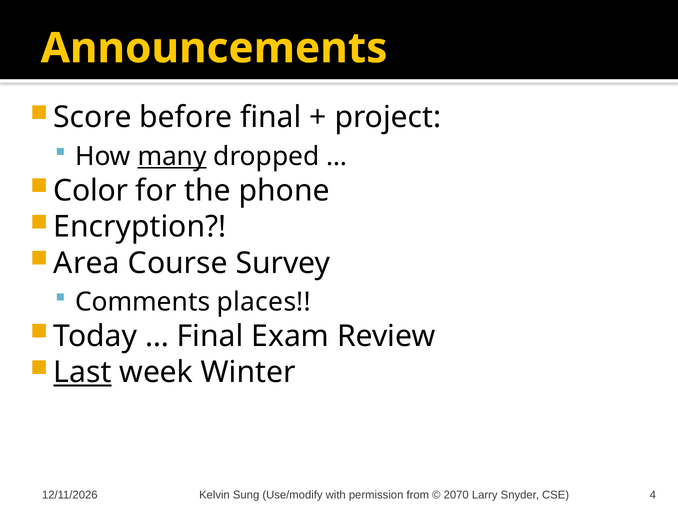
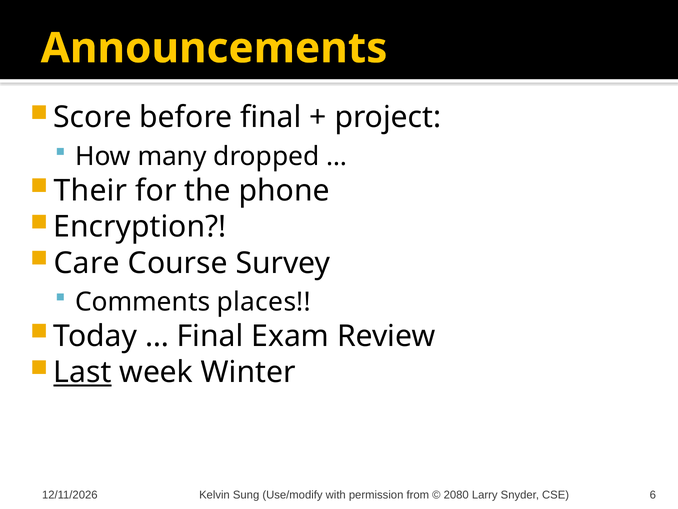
many underline: present -> none (172, 156)
Color: Color -> Their (90, 190)
Area: Area -> Care (87, 263)
2070: 2070 -> 2080 (456, 495)
4: 4 -> 6 (653, 495)
